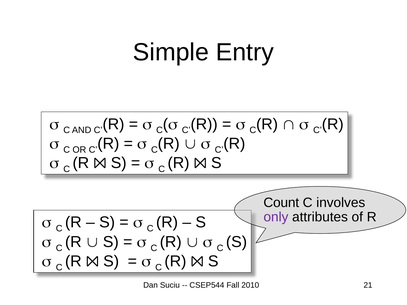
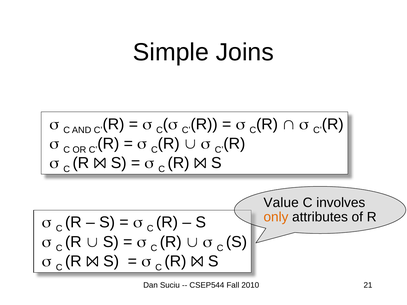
Entry: Entry -> Joins (245, 52)
Count: Count -> Value (281, 203)
only colour: purple -> orange (276, 217)
